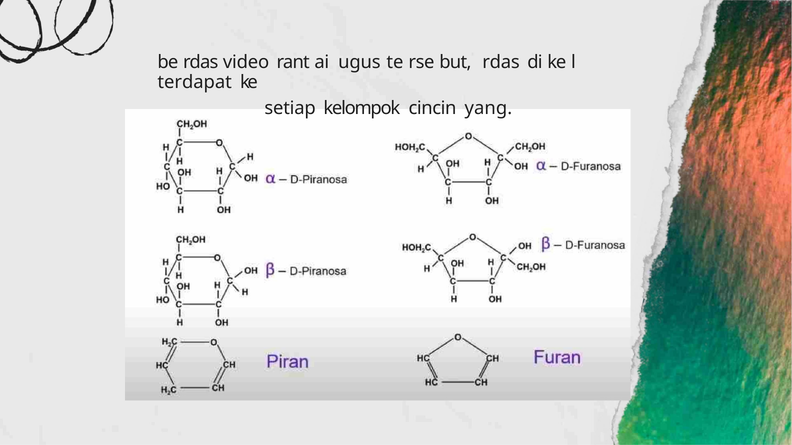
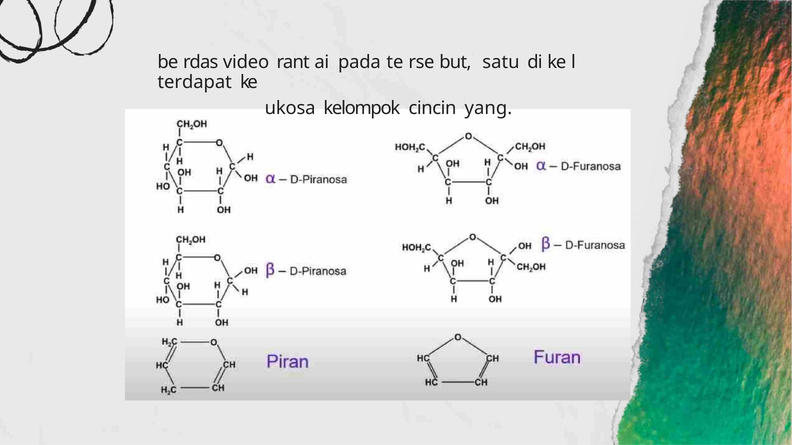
ugus: ugus -> pada (359, 62)
but rdas: rdas -> satu (501, 62)
setiap: setiap -> ukosa (290, 108)
